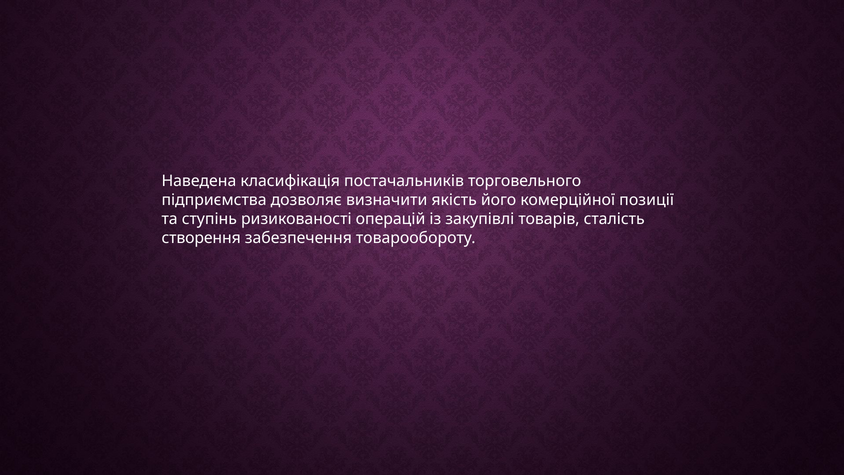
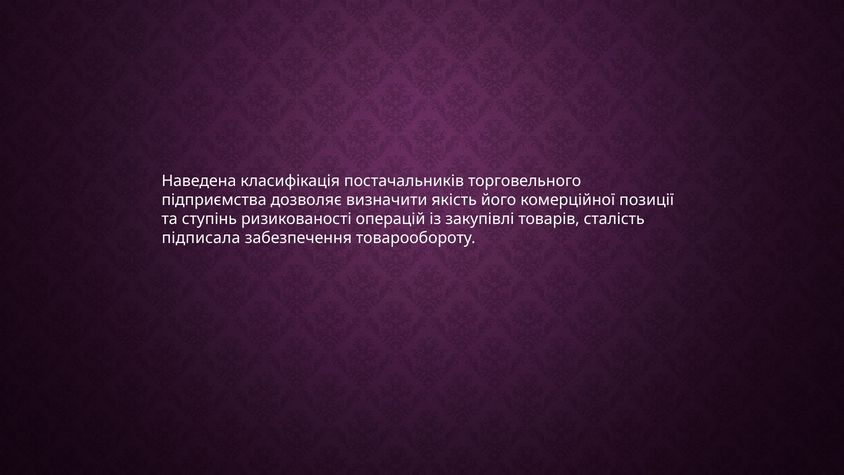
створення: створення -> підписала (201, 238)
